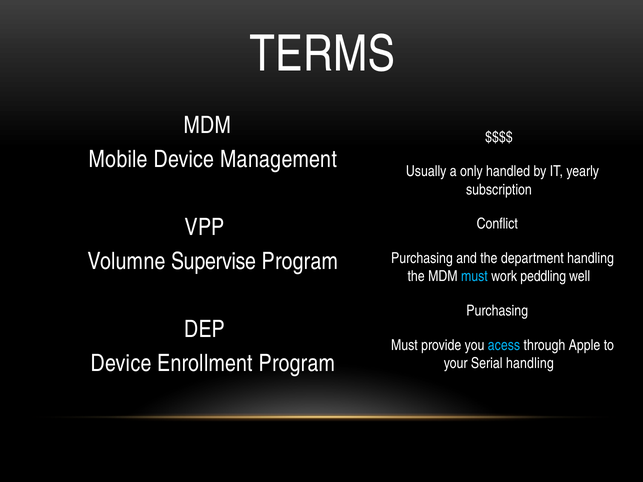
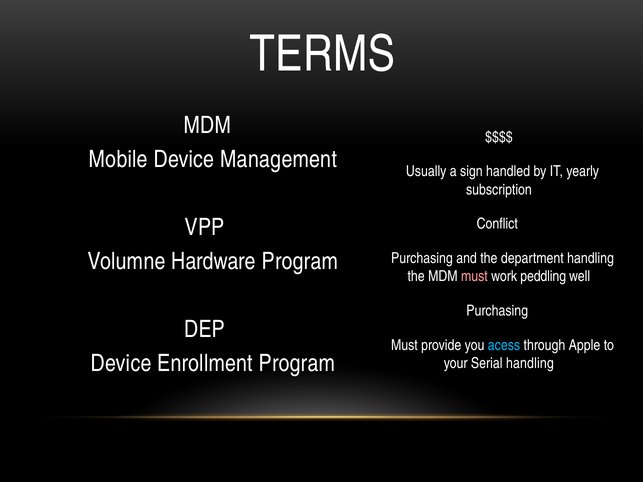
only: only -> sign (471, 172)
Supervise: Supervise -> Hardware (214, 262)
must colour: light blue -> pink (474, 277)
